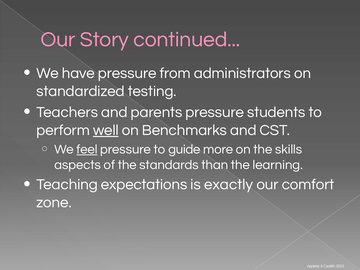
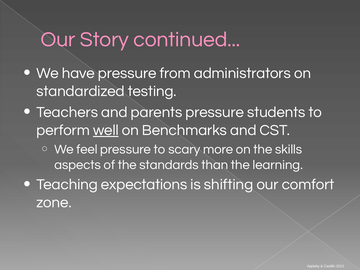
feel underline: present -> none (87, 149)
guide: guide -> scary (184, 149)
exactly: exactly -> shifting (229, 184)
